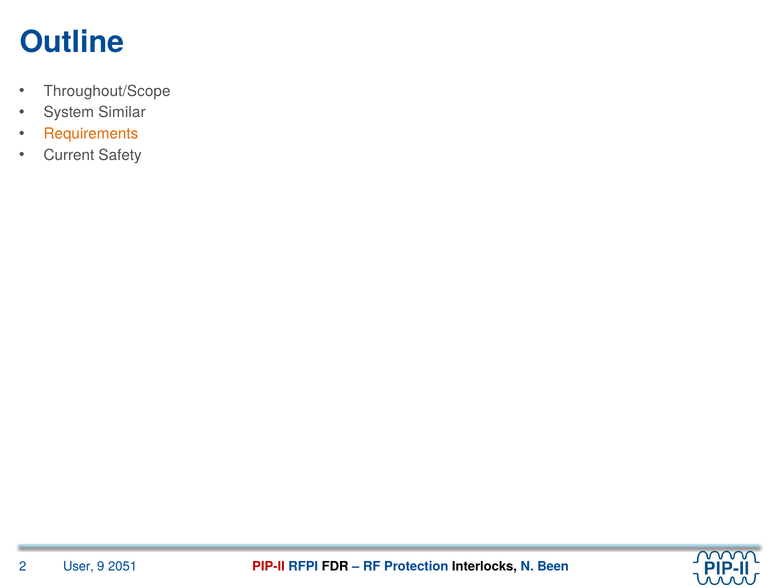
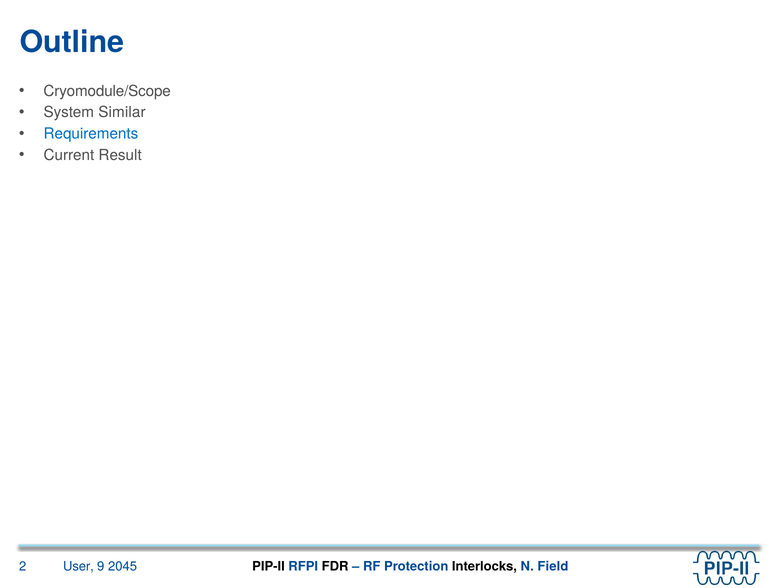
Throughout/Scope: Throughout/Scope -> Cryomodule/Scope (107, 91)
Requirements colour: orange -> blue (91, 134)
Safety: Safety -> Result (120, 155)
2051: 2051 -> 2045 (123, 566)
PIP-II colour: red -> black (269, 566)
Been: Been -> Field (553, 566)
